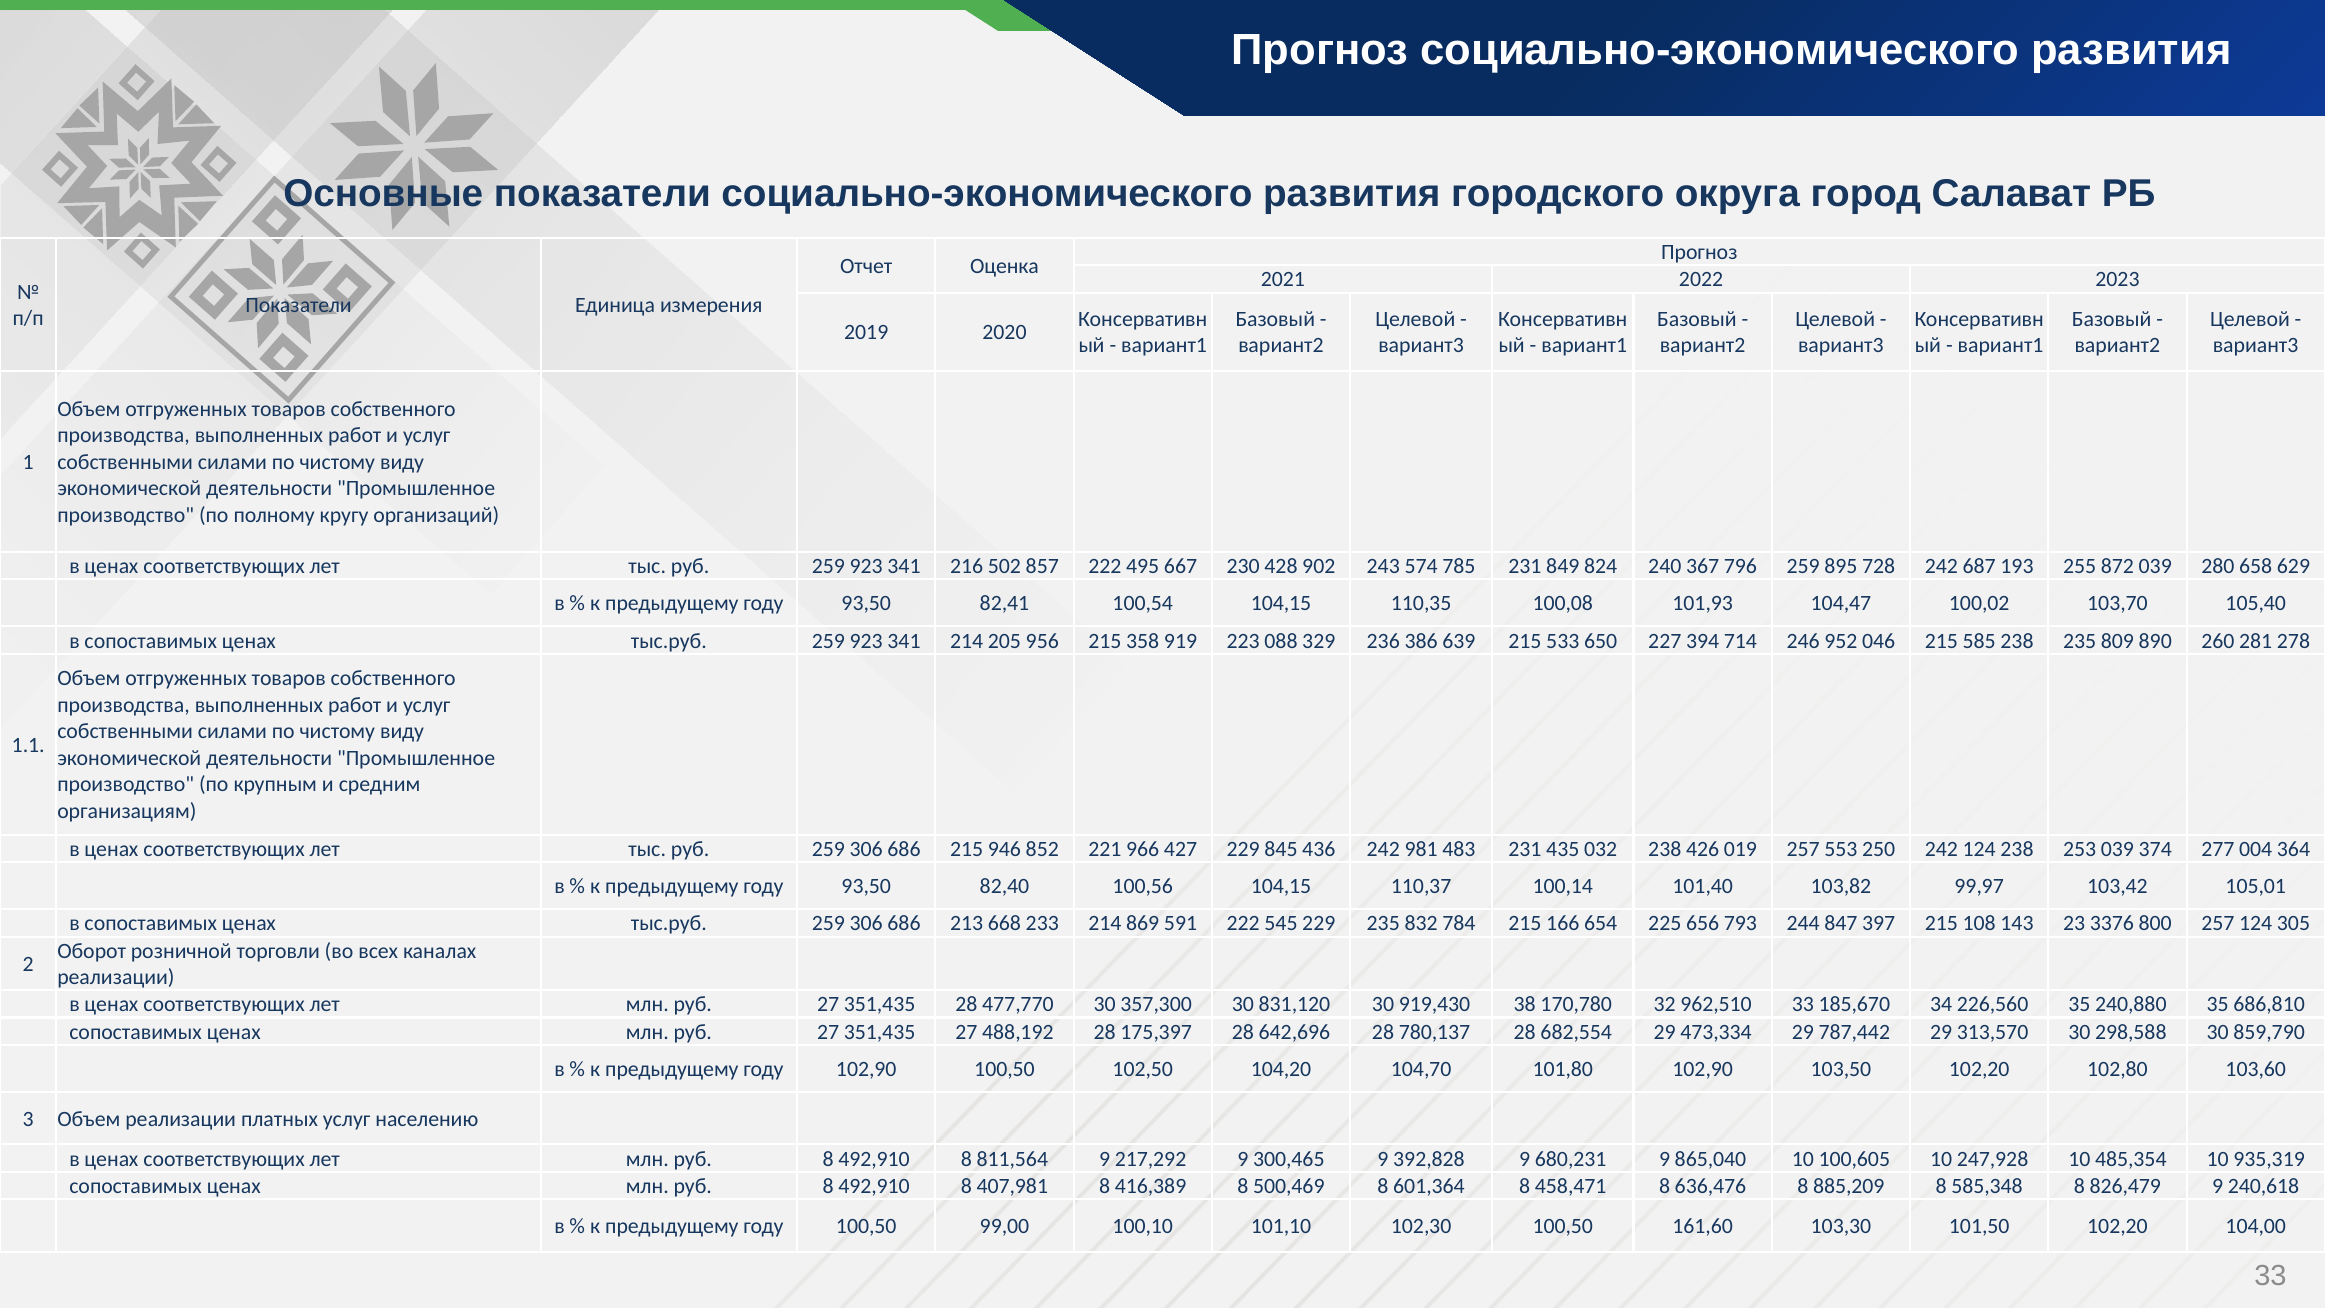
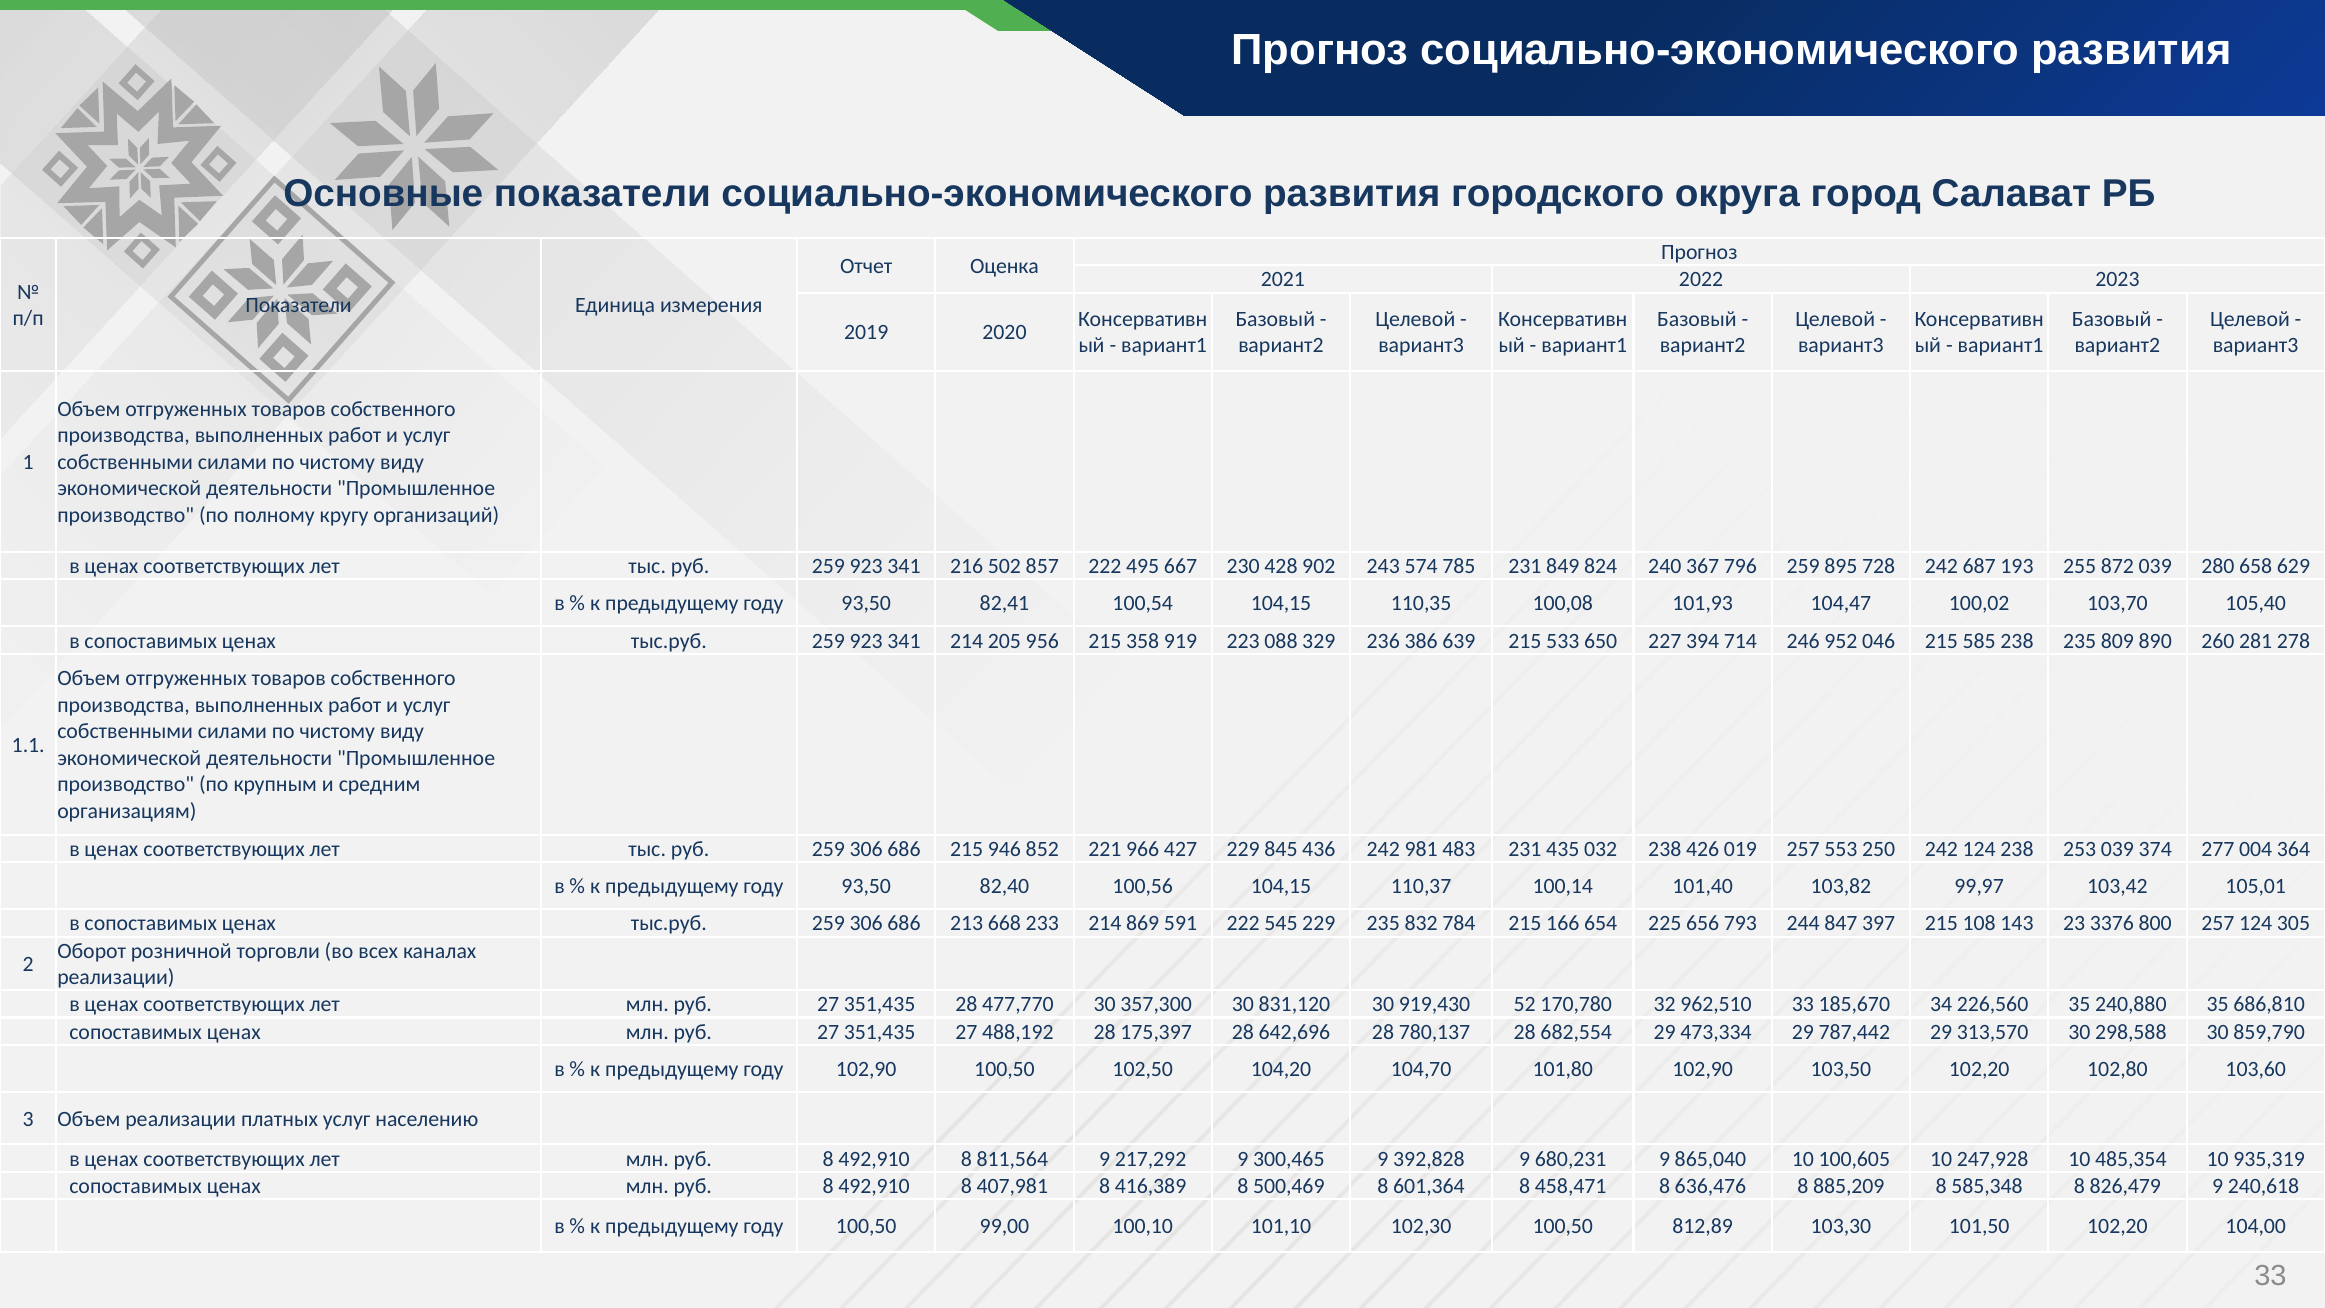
38: 38 -> 52 (1525, 1004)
161,60: 161,60 -> 812,89 (1703, 1226)
